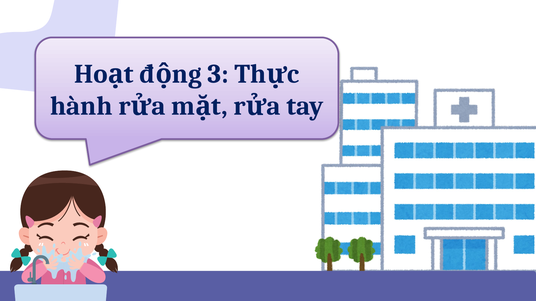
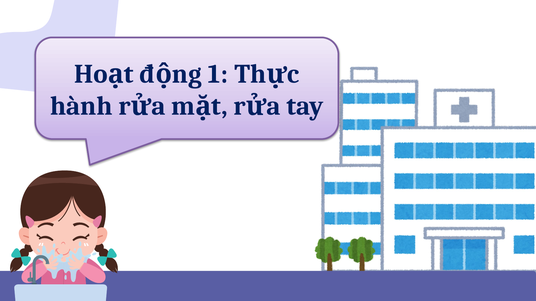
3: 3 -> 1 (218, 74)
